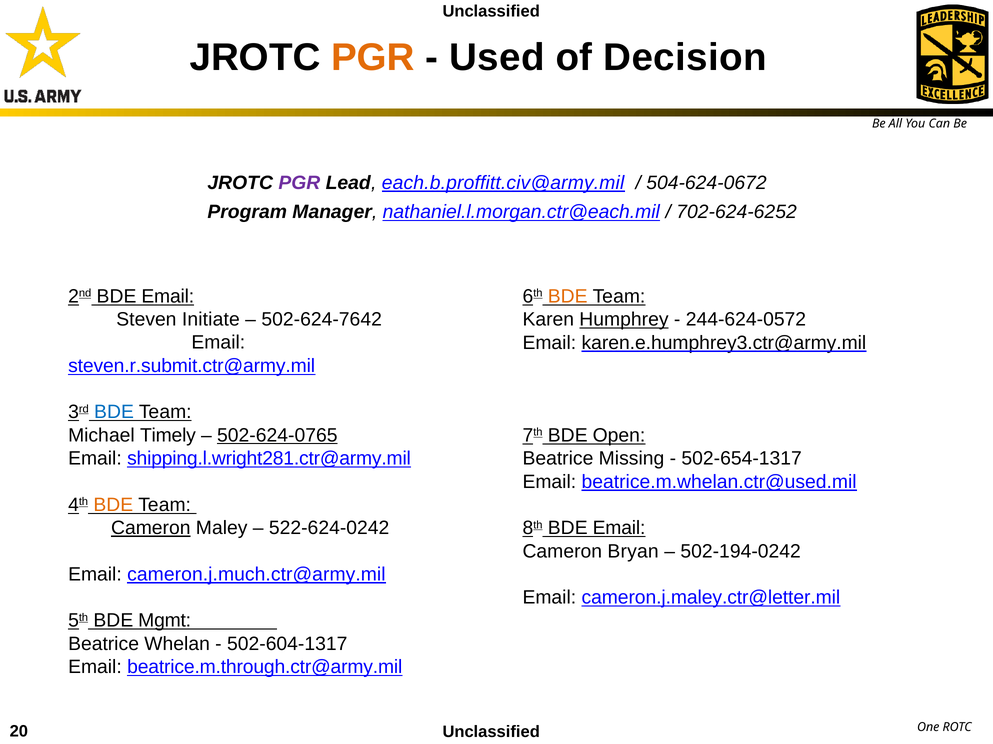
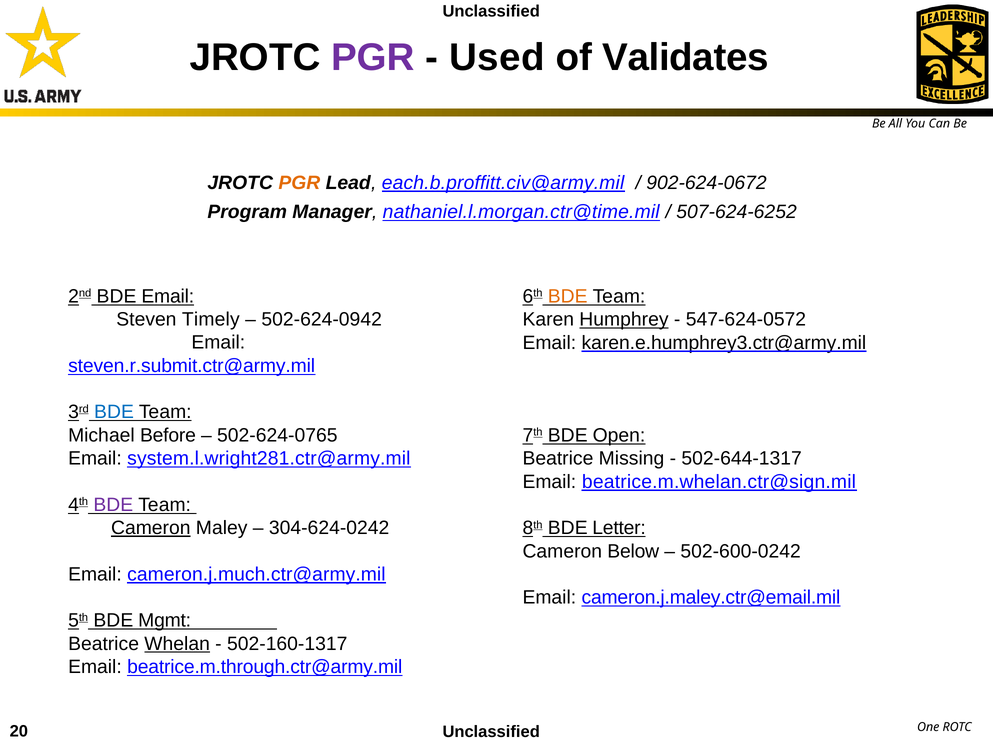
PGR colour: orange -> purple (373, 58)
Decision: Decision -> Validates (685, 58)
PGR colour: purple -> orange (299, 183)
504-624-0672: 504-624-0672 -> 902-624-0672 (706, 183)
nathaniel.l.morgan.ctr@each.mil: nathaniel.l.morgan.ctr@each.mil -> nathaniel.l.morgan.ctr@time.mil (521, 212)
702-624-6252: 702-624-6252 -> 507-624-6252 (737, 212)
Initiate: Initiate -> Timely (211, 320)
502-624-7642: 502-624-7642 -> 502-624-0942 (322, 320)
244-624-0572: 244-624-0572 -> 547-624-0572 (746, 320)
Timely: Timely -> Before (168, 436)
502-624-0765 underline: present -> none (277, 436)
shipping.l.wright281.ctr@army.mil: shipping.l.wright281.ctr@army.mil -> system.l.wright281.ctr@army.mil (269, 459)
502-654-1317: 502-654-1317 -> 502-644-1317 (742, 459)
beatrice.m.whelan.ctr@used.mil: beatrice.m.whelan.ctr@used.mil -> beatrice.m.whelan.ctr@sign.mil (719, 482)
BDE colour: orange -> purple (113, 505)
522-624-0242: 522-624-0242 -> 304-624-0242 (329, 528)
8th BDE Email: Email -> Letter (619, 529)
Bryan: Bryan -> Below (633, 552)
502-194-0242: 502-194-0242 -> 502-600-0242 (741, 552)
cameron.j.maley.ctr@letter.mil: cameron.j.maley.ctr@letter.mil -> cameron.j.maley.ctr@email.mil (711, 598)
Whelan underline: none -> present (177, 644)
502-604-1317: 502-604-1317 -> 502-160-1317 (287, 644)
